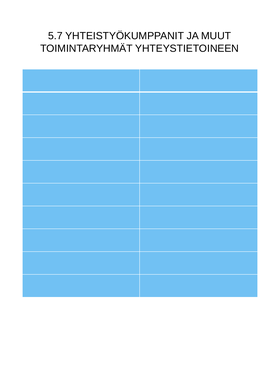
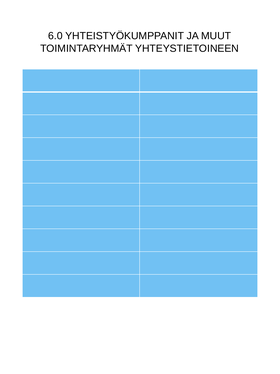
5.7: 5.7 -> 6.0 (55, 36)
